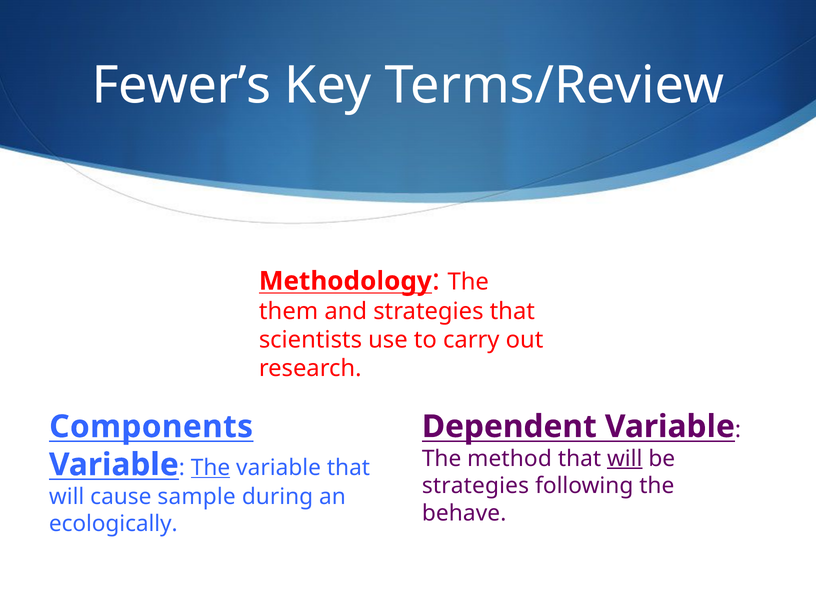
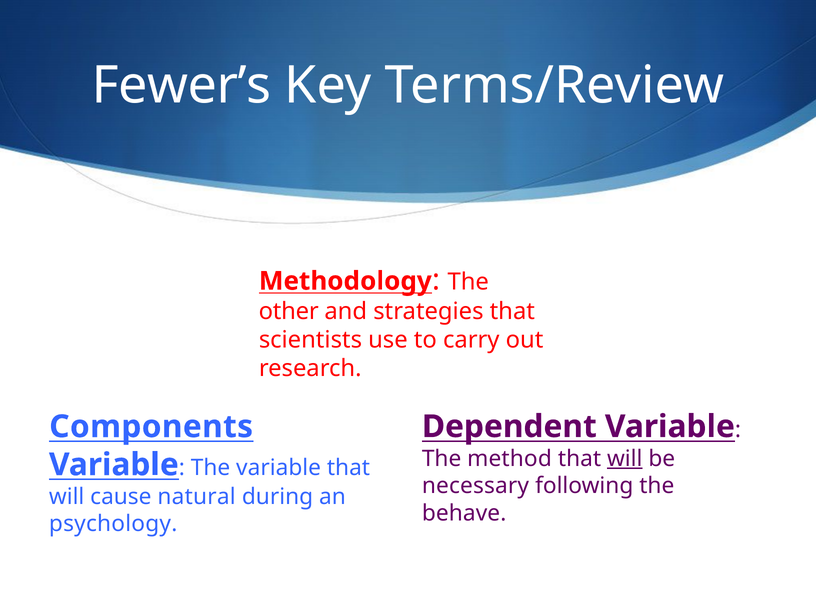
them: them -> other (289, 312)
The underline: present -> none (211, 468)
strategies: strategies -> necessary (475, 486)
sample: sample -> natural (197, 497)
ecologically: ecologically -> psychology (113, 524)
